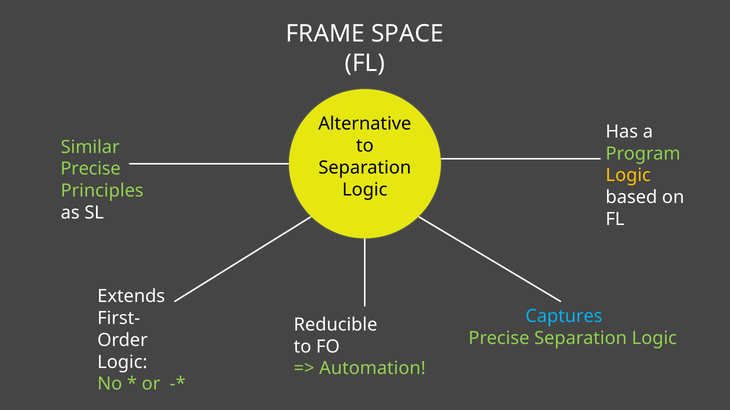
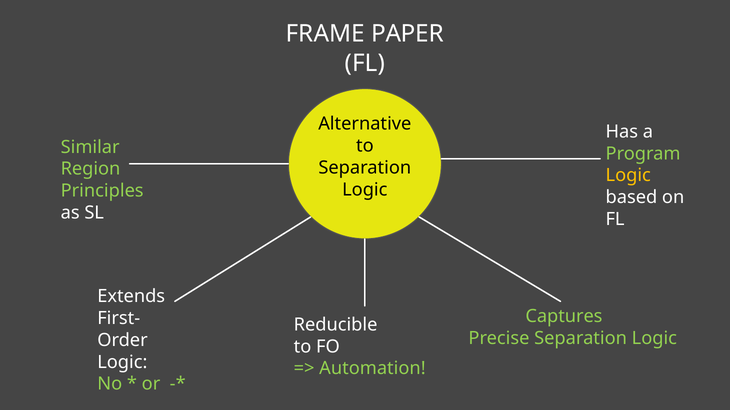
SPACE: SPACE -> PAPER (408, 34)
Precise: Precise -> Region (90, 169)
Captures colour: light blue -> light green (564, 317)
